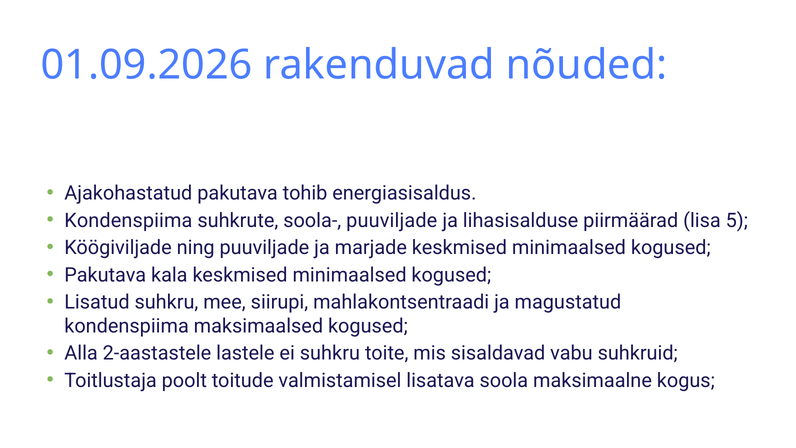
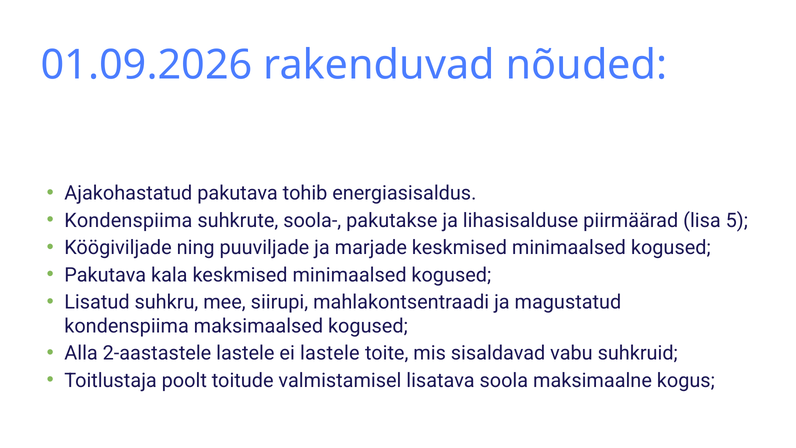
soola- puuviljade: puuviljade -> pakutakse (392, 220)
ei suhkru: suhkru -> lastele (330, 353)
